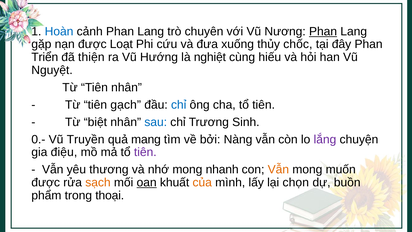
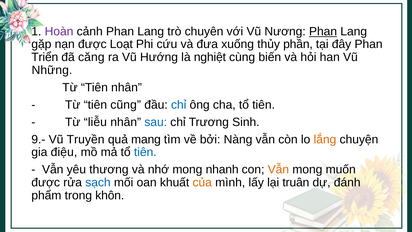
Hoàn colour: blue -> purple (59, 31)
chốc: chốc -> phần (298, 44)
thiện: thiện -> căng (91, 57)
hiếu: hiếu -> biến (270, 57)
Nguyệt: Nguyệt -> Những (52, 70)
gạch: gạch -> cũng (126, 105)
biệt: biệt -> liễu (95, 122)
0.-: 0.- -> 9.- (38, 139)
lắng colour: purple -> orange (325, 139)
tiên colour: purple -> blue (145, 152)
sạch colour: orange -> blue (98, 182)
oan underline: present -> none (147, 182)
chọn: chọn -> truân (296, 182)
buồn: buồn -> đánh (347, 182)
thoại: thoại -> khôn (110, 195)
